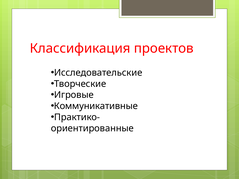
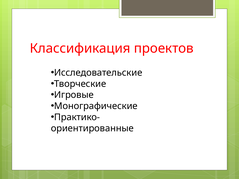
Коммуникативные: Коммуникативные -> Монографические (96, 106)
